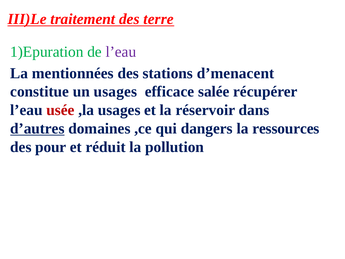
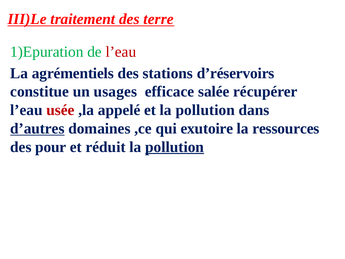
l’eau colour: purple -> red (121, 52)
mentionnées: mentionnées -> agrémentiels (73, 73)
d’menacent: d’menacent -> d’réservoirs (236, 73)
,la usages: usages -> appelé (119, 110)
et la réservoir: réservoir -> pollution (205, 110)
dangers: dangers -> exutoire (207, 128)
pollution underline: none -> present (175, 147)
